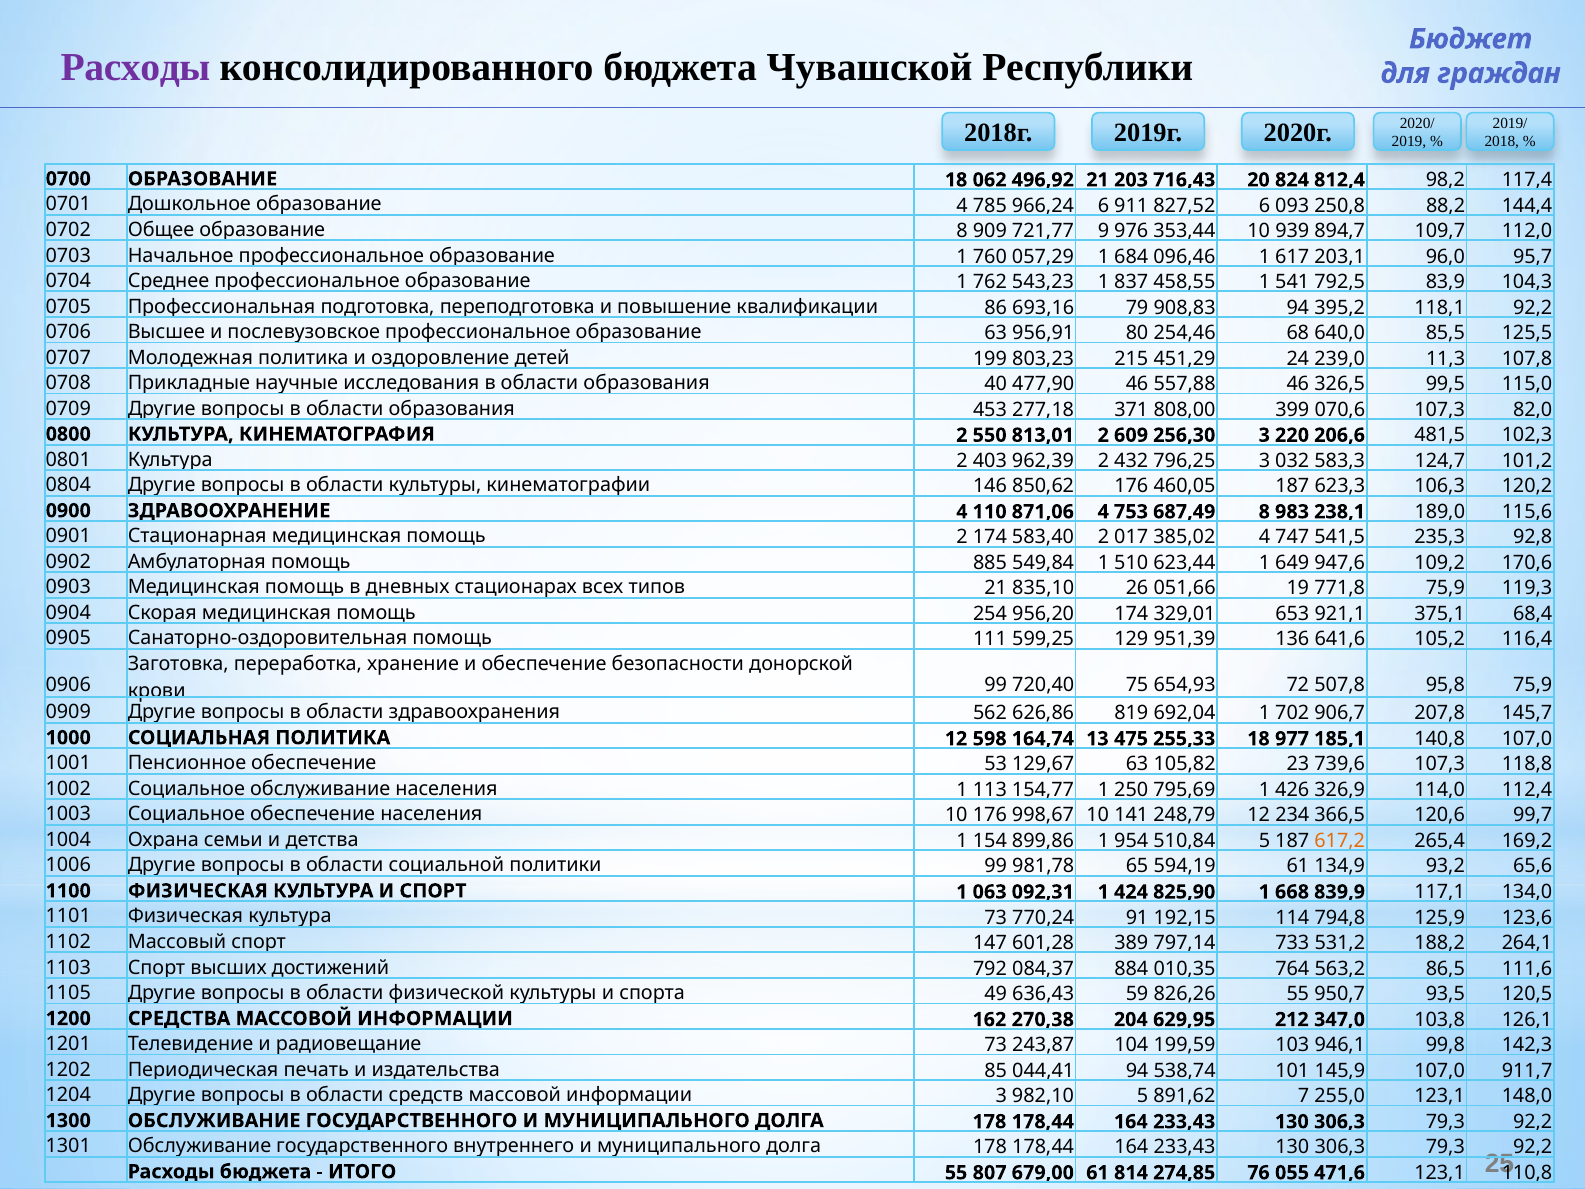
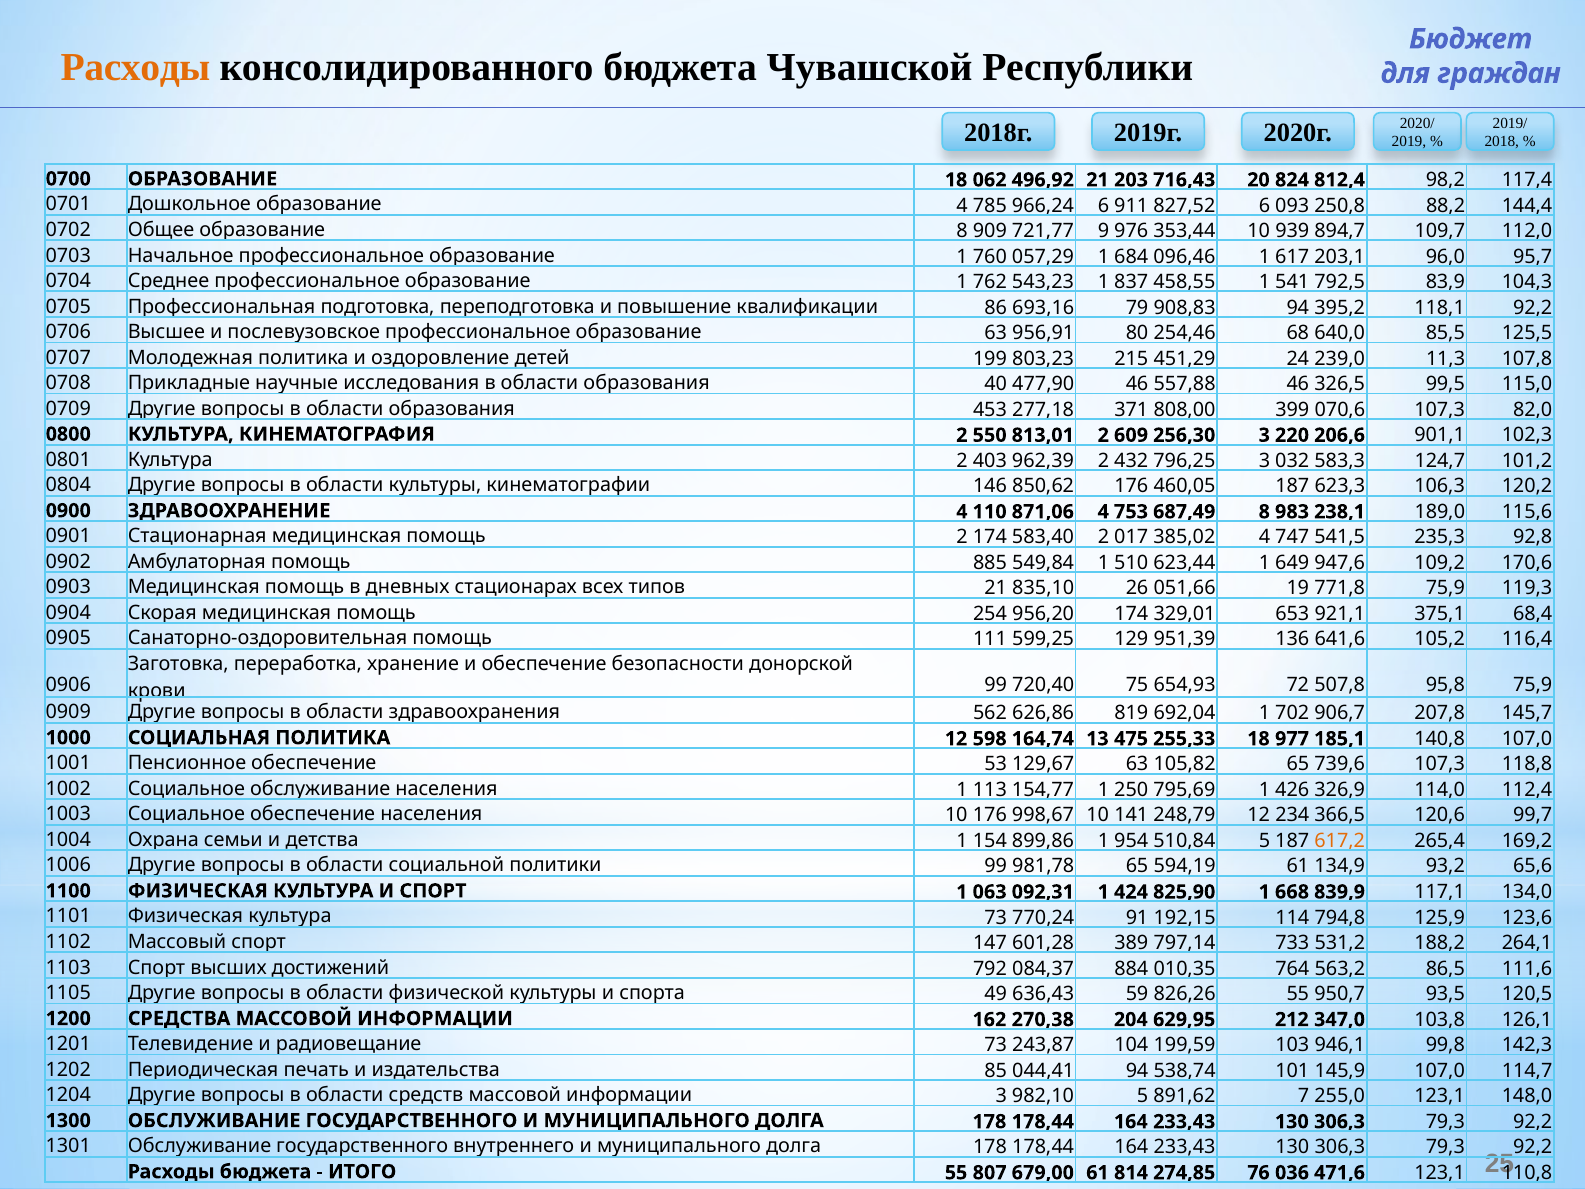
Расходы colour: purple -> orange (135, 67)
481,5: 481,5 -> 901,1 (1440, 435)
105,82 23: 23 -> 65 (1298, 764)
911,7: 911,7 -> 114,7 (1527, 1070)
055: 055 -> 036 (1292, 1173)
